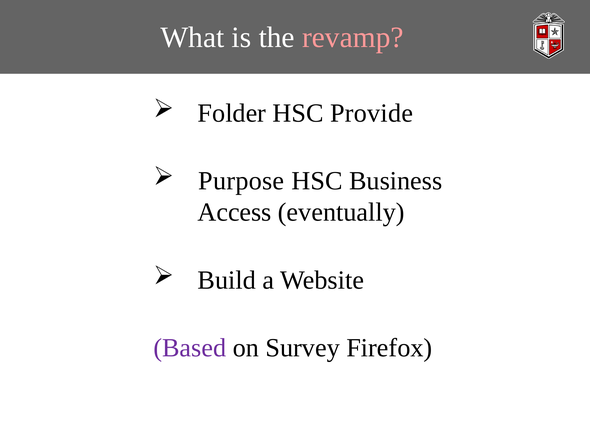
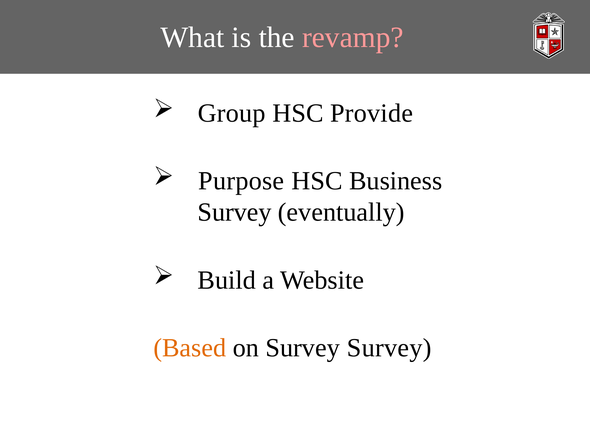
Folder: Folder -> Group (232, 113)
Access: Access -> Survey (235, 212)
Based colour: purple -> orange (190, 347)
Survey Firefox: Firefox -> Survey (389, 347)
